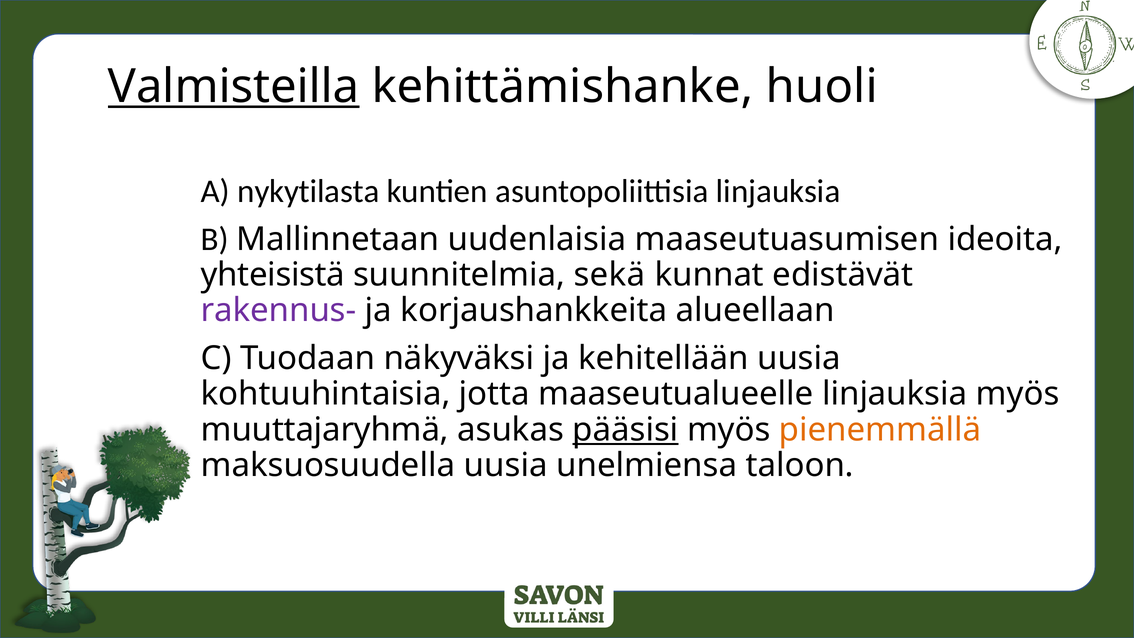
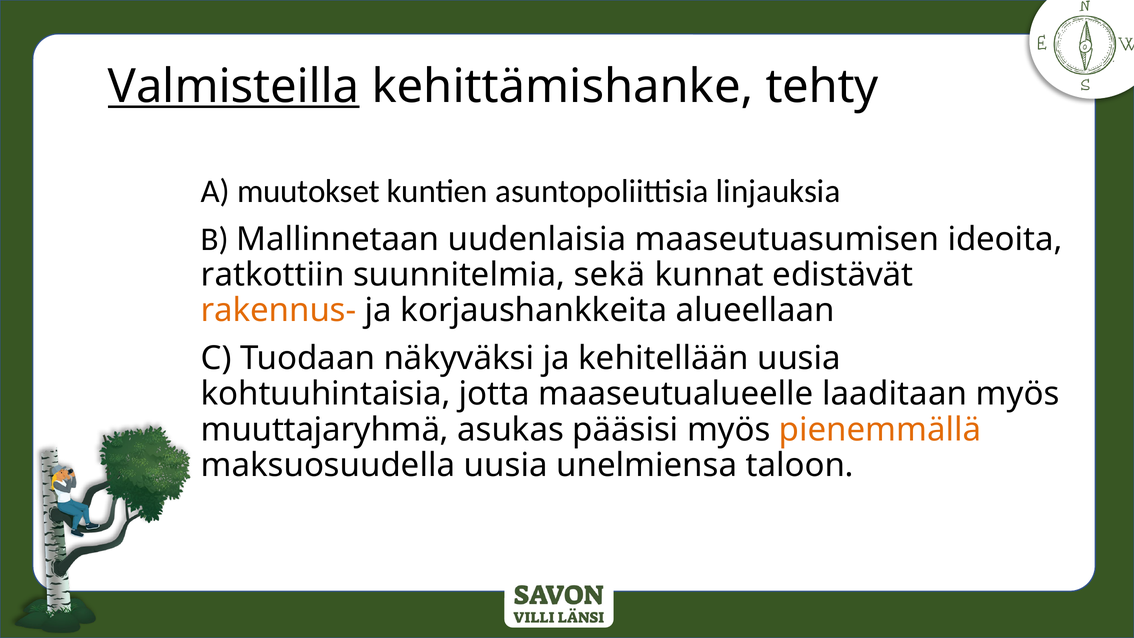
huoli: huoli -> tehty (822, 86)
nykytilasta: nykytilasta -> muutokset (308, 191)
yhteisistä: yhteisistä -> ratkottiin (273, 275)
rakennus- colour: purple -> orange (279, 310)
maaseutualueelle linjauksia: linjauksia -> laaditaan (895, 394)
pääsisi underline: present -> none (625, 429)
